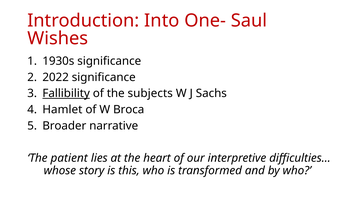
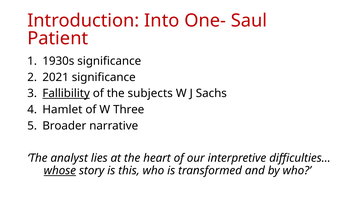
Wishes: Wishes -> Patient (58, 38)
2022: 2022 -> 2021 (56, 77)
Broca: Broca -> Three (129, 110)
patient: patient -> analyst (69, 158)
whose underline: none -> present (60, 171)
